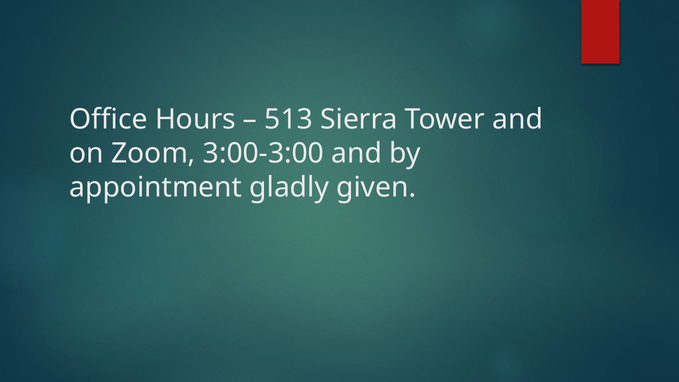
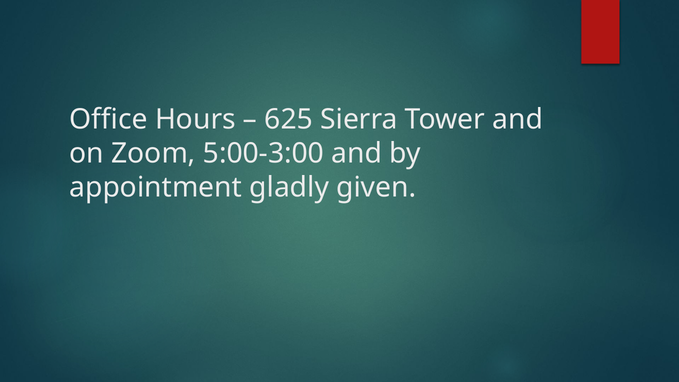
513: 513 -> 625 (289, 120)
3:00-3:00: 3:00-3:00 -> 5:00-3:00 (263, 154)
